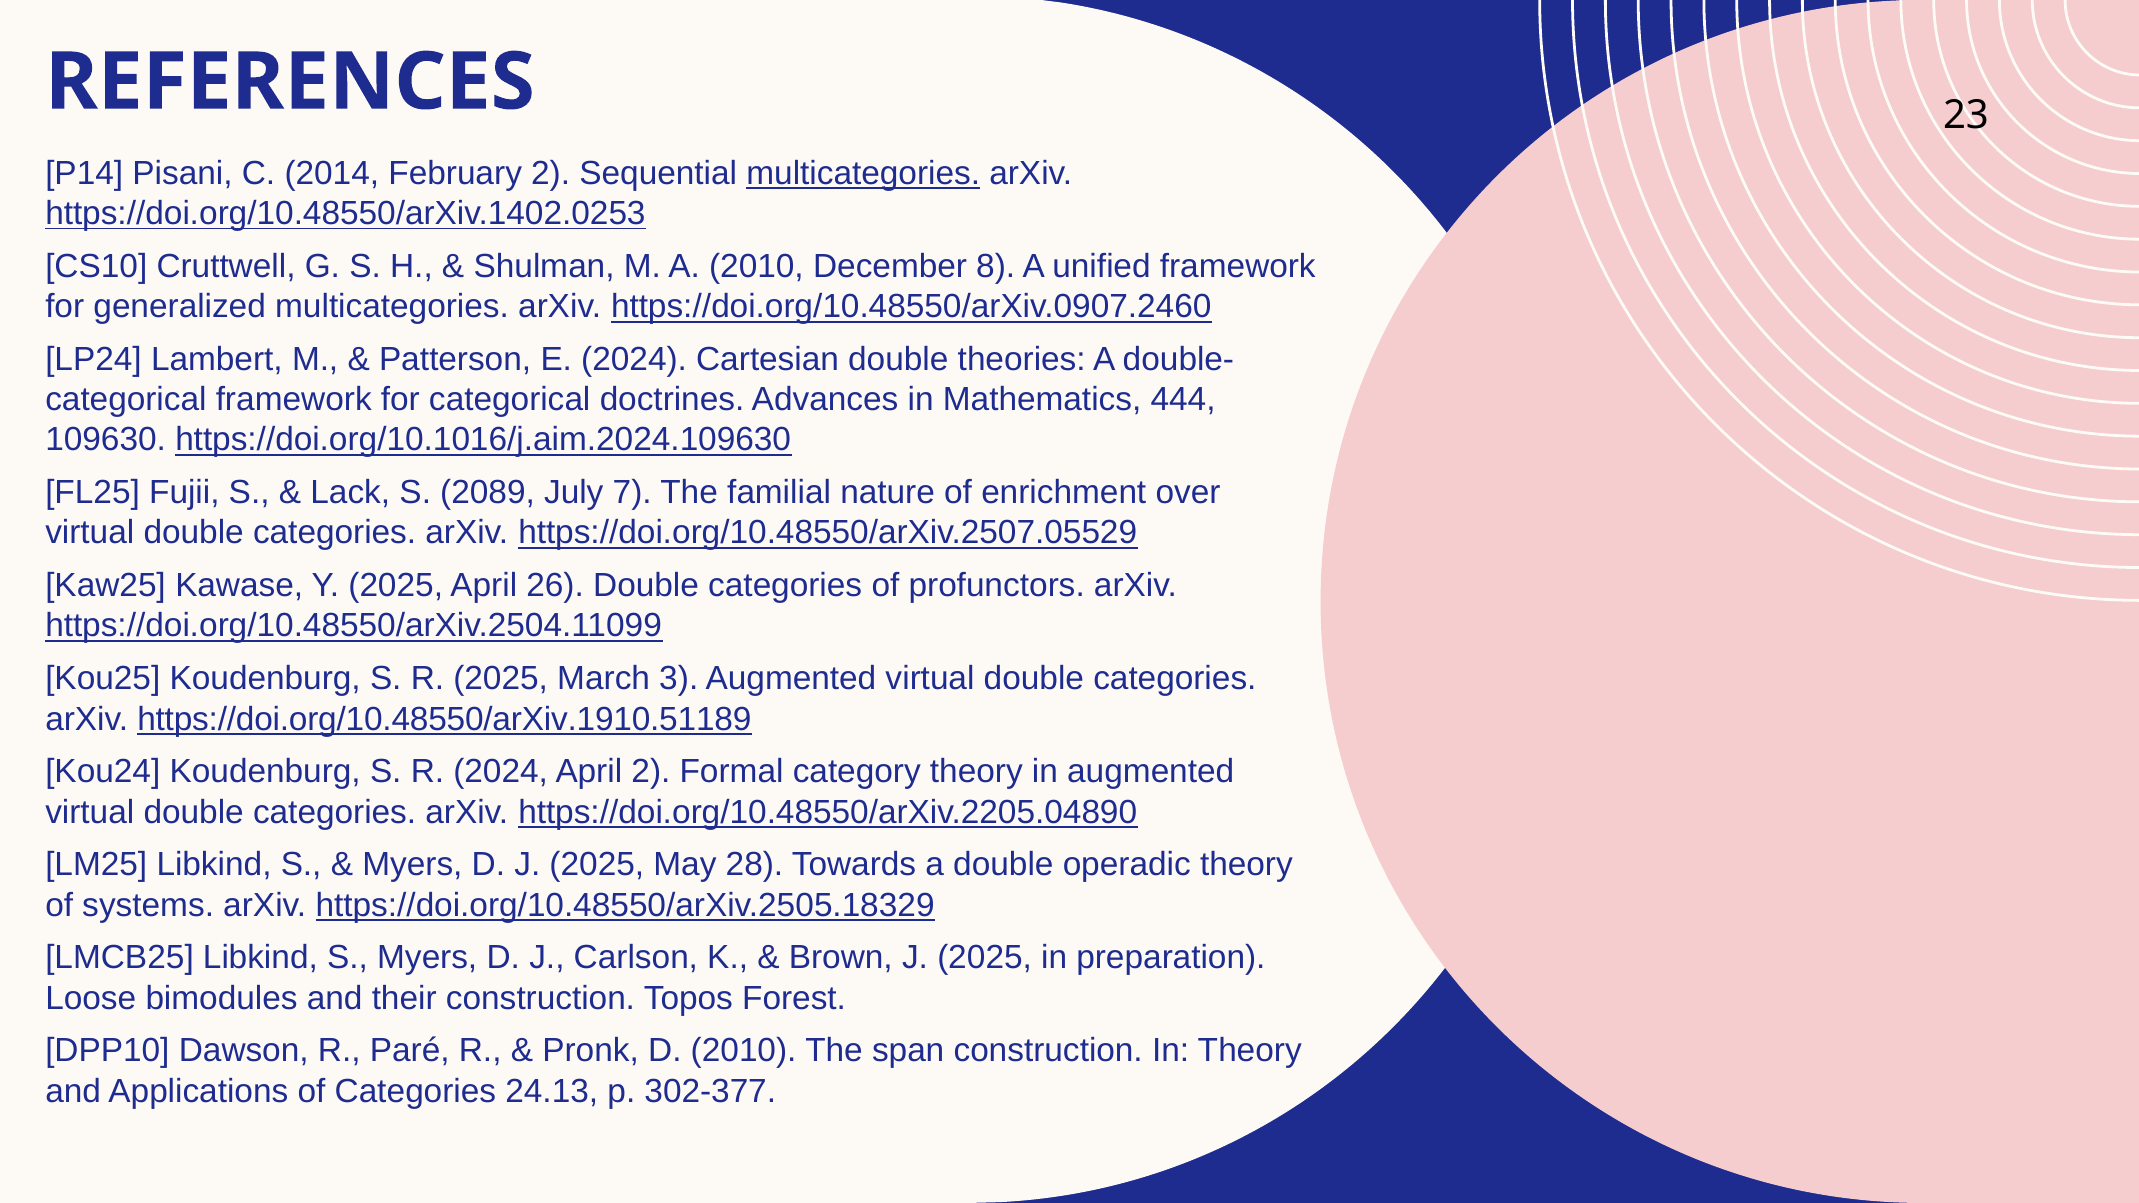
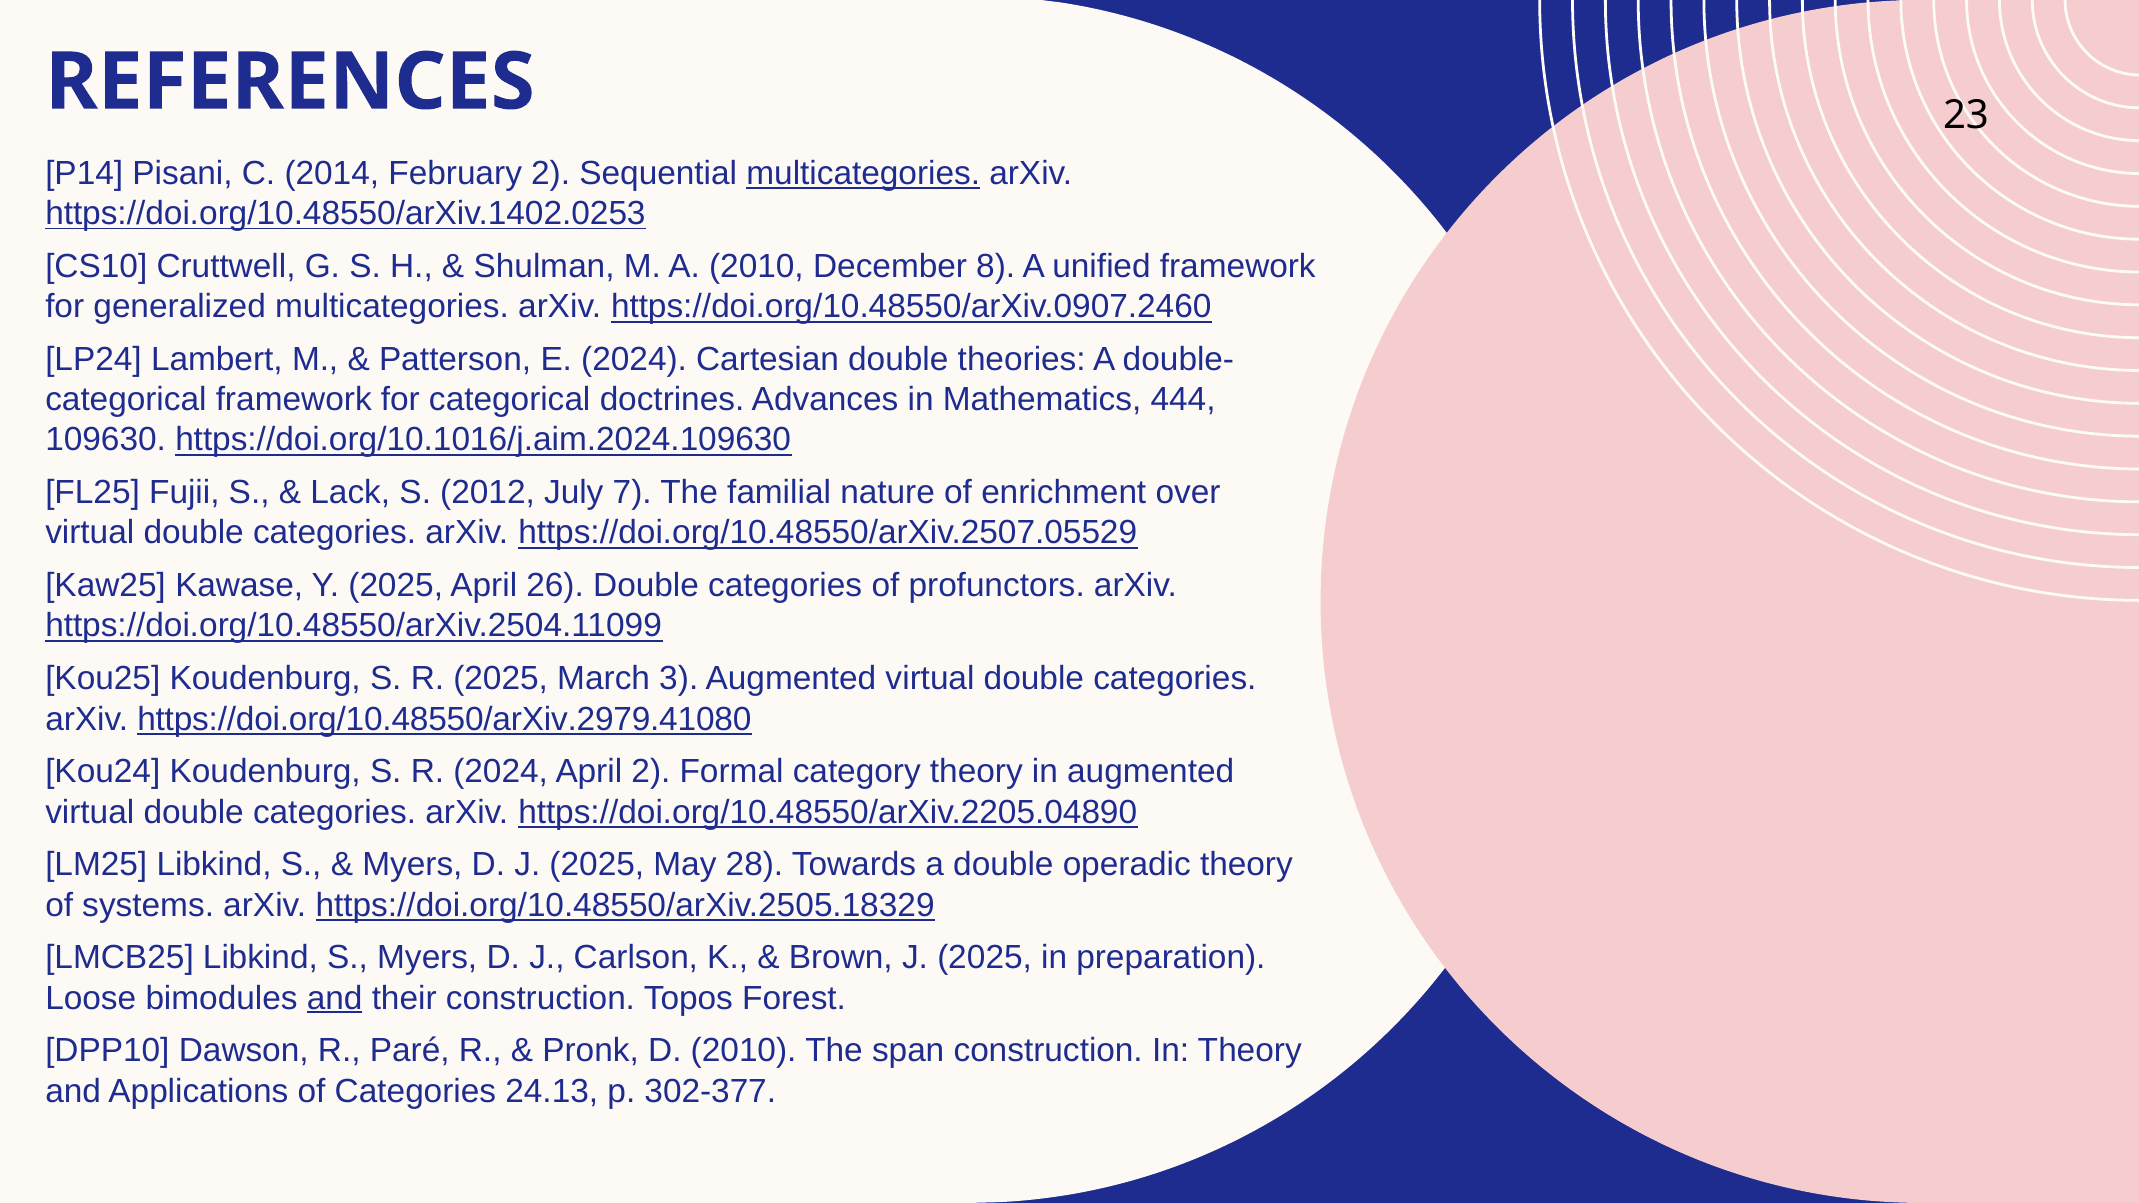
2089: 2089 -> 2012 (488, 493)
https://doi.org/10.48550/arXiv.1910.51189: https://doi.org/10.48550/arXiv.1910.51189 -> https://doi.org/10.48550/arXiv.2979.41080 (444, 719)
and underline: none -> present (335, 998)
